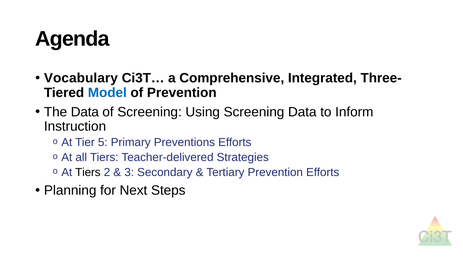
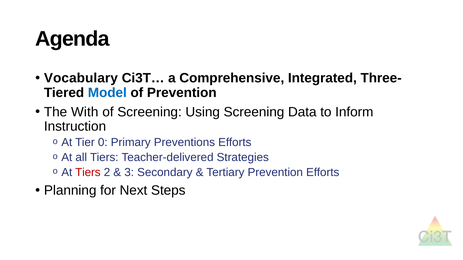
The Data: Data -> With (85, 112)
5: 5 -> 0 (103, 143)
Tiers colour: black -> red (88, 173)
